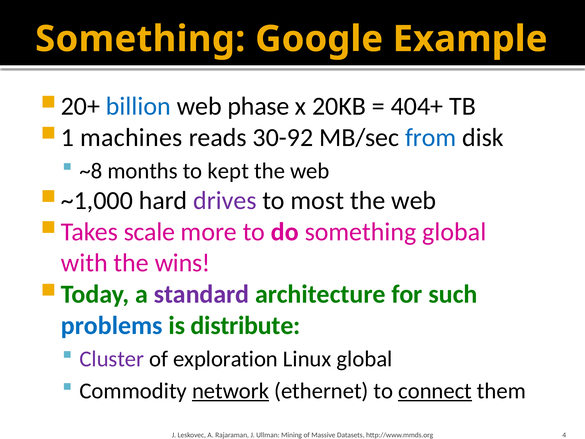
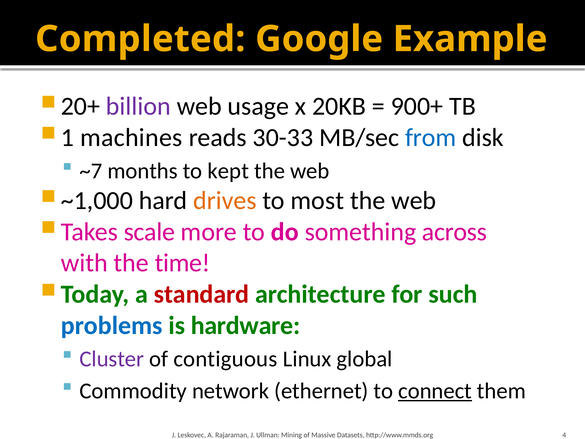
Something: Something -> Completed (140, 39)
billion colour: blue -> purple (138, 106)
phase: phase -> usage (258, 106)
404+: 404+ -> 900+ (417, 106)
30-92: 30-92 -> 30-33 (283, 137)
~8: ~8 -> ~7 (91, 171)
drives colour: purple -> orange (225, 200)
something global: global -> across (454, 232)
wins: wins -> time (183, 263)
standard colour: purple -> red (201, 294)
distribute: distribute -> hardware (245, 325)
exploration: exploration -> contiguous (225, 359)
network underline: present -> none (231, 391)
